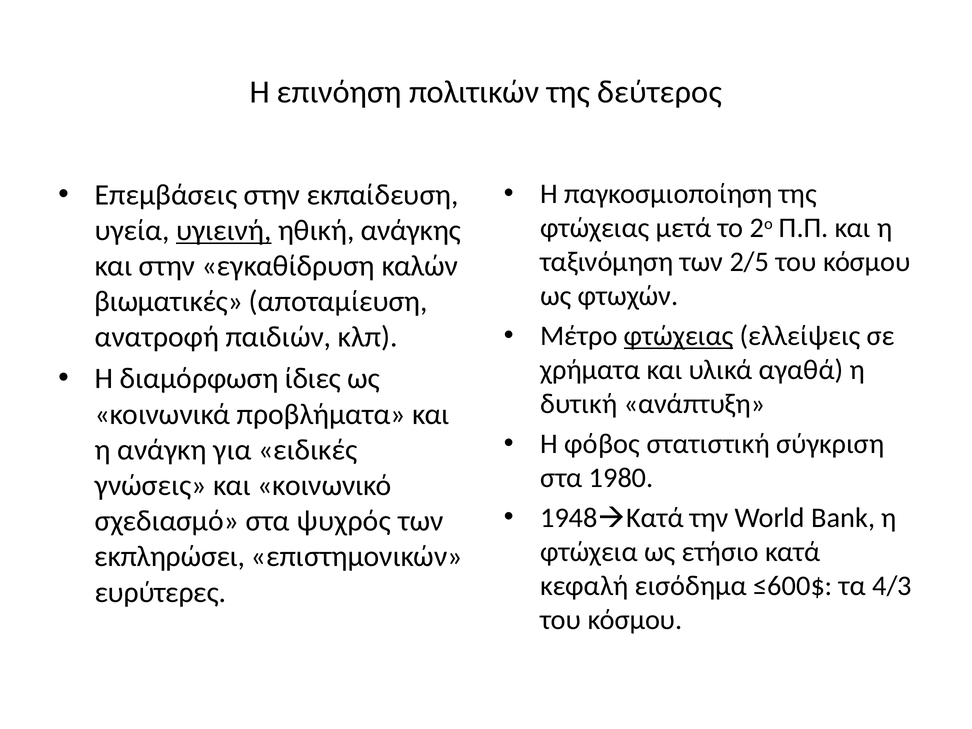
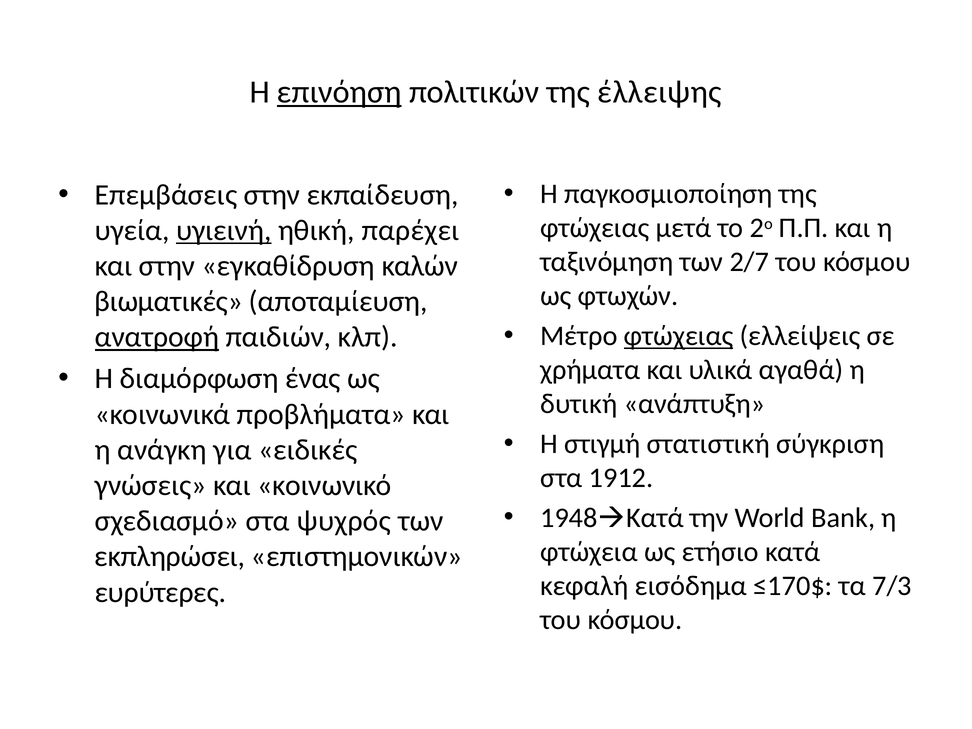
επινόηση underline: none -> present (339, 92)
δεύτερος: δεύτερος -> έλλειψης (660, 92)
ανάγκης: ανάγκης -> παρέχει (411, 230)
2/5: 2/5 -> 2/7 (749, 262)
ανατροφή underline: none -> present (157, 337)
ίδιες: ίδιες -> ένας (313, 379)
φόβος: φόβος -> στιγμή (602, 444)
1980: 1980 -> 1912 (621, 478)
≤600$: ≤600$ -> ≤170$ (793, 586)
4/3: 4/3 -> 7/3 (892, 586)
